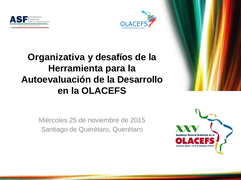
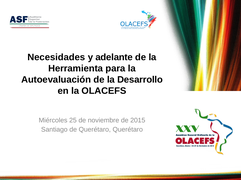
Organizativa: Organizativa -> Necesidades (56, 57)
desafíos: desafíos -> adelante (114, 57)
